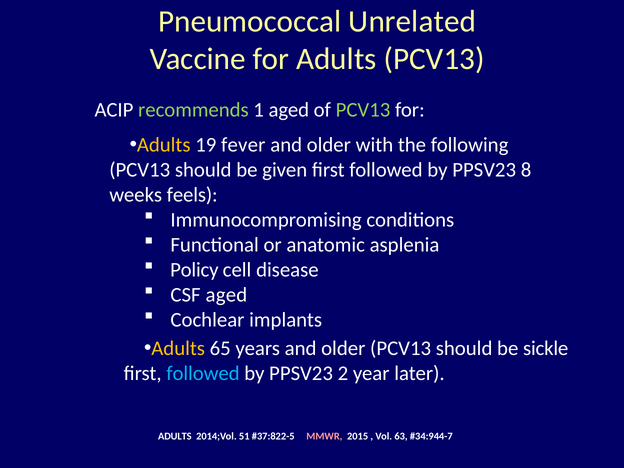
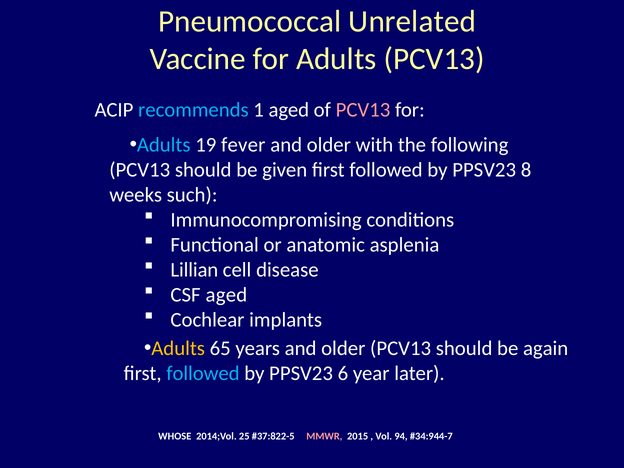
recommends colour: light green -> light blue (193, 110)
PCV13 colour: light green -> pink (363, 110)
Adults colour: yellow -> light blue (164, 145)
feels: feels -> such (192, 195)
Policy: Policy -> Lillian (194, 270)
sickle: sickle -> again (546, 349)
2: 2 -> 6 (343, 374)
ADULTS: ADULTS -> WHOSE (175, 436)
51: 51 -> 25 (244, 436)
63: 63 -> 94 (401, 436)
